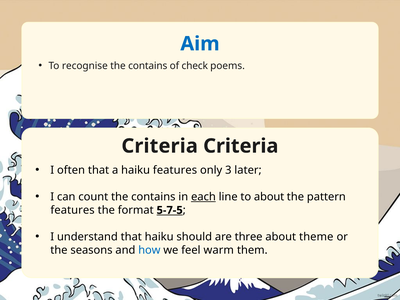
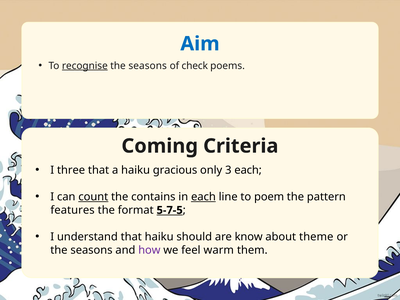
recognise underline: none -> present (85, 66)
contains: contains -> seasons (148, 66)
Criteria: Criteria -> Coming (160, 146)
often: often -> three (71, 170)
haiku features: features -> gracious (175, 170)
3 later: later -> each (248, 170)
count underline: none -> present (93, 197)
to about: about -> poem (269, 197)
three: three -> know (249, 237)
how colour: blue -> purple (149, 250)
